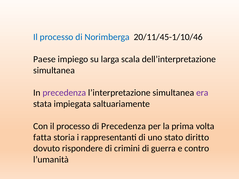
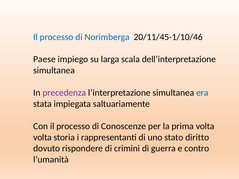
era colour: purple -> blue (202, 93)
di Precedenza: Precedenza -> Conoscenze (124, 126)
fatta: fatta -> volta (42, 137)
